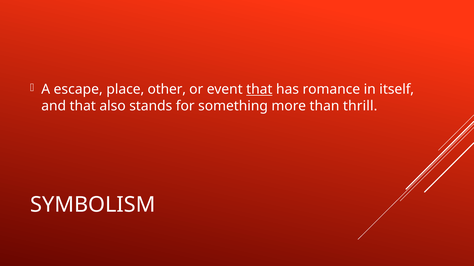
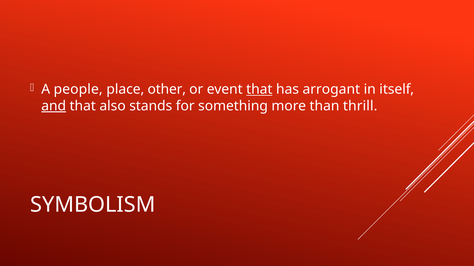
escape: escape -> people (78, 90)
romance: romance -> arrogant (331, 90)
and underline: none -> present (54, 106)
